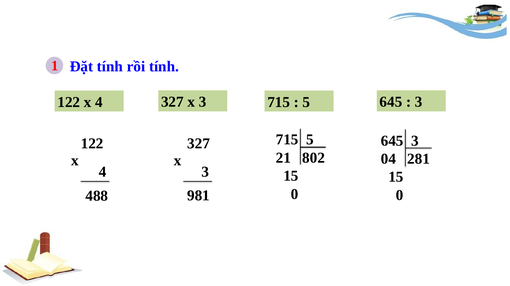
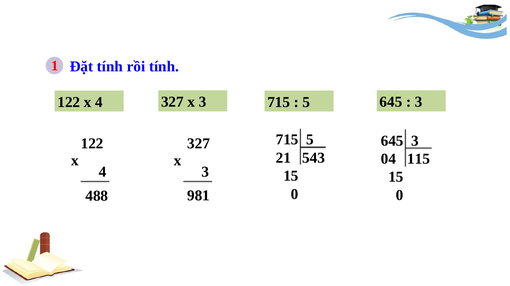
802: 802 -> 543 (314, 158)
281: 281 -> 115 (419, 159)
